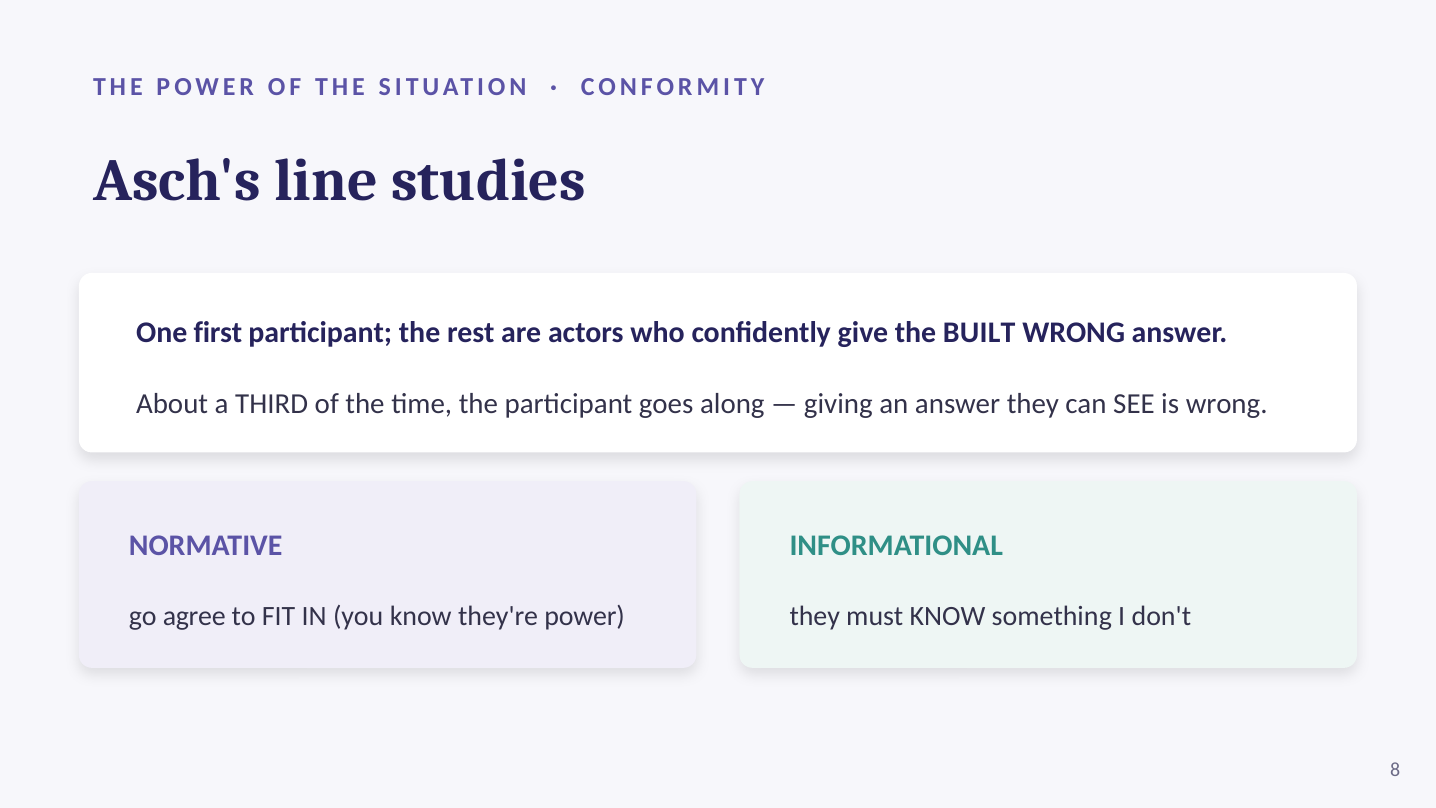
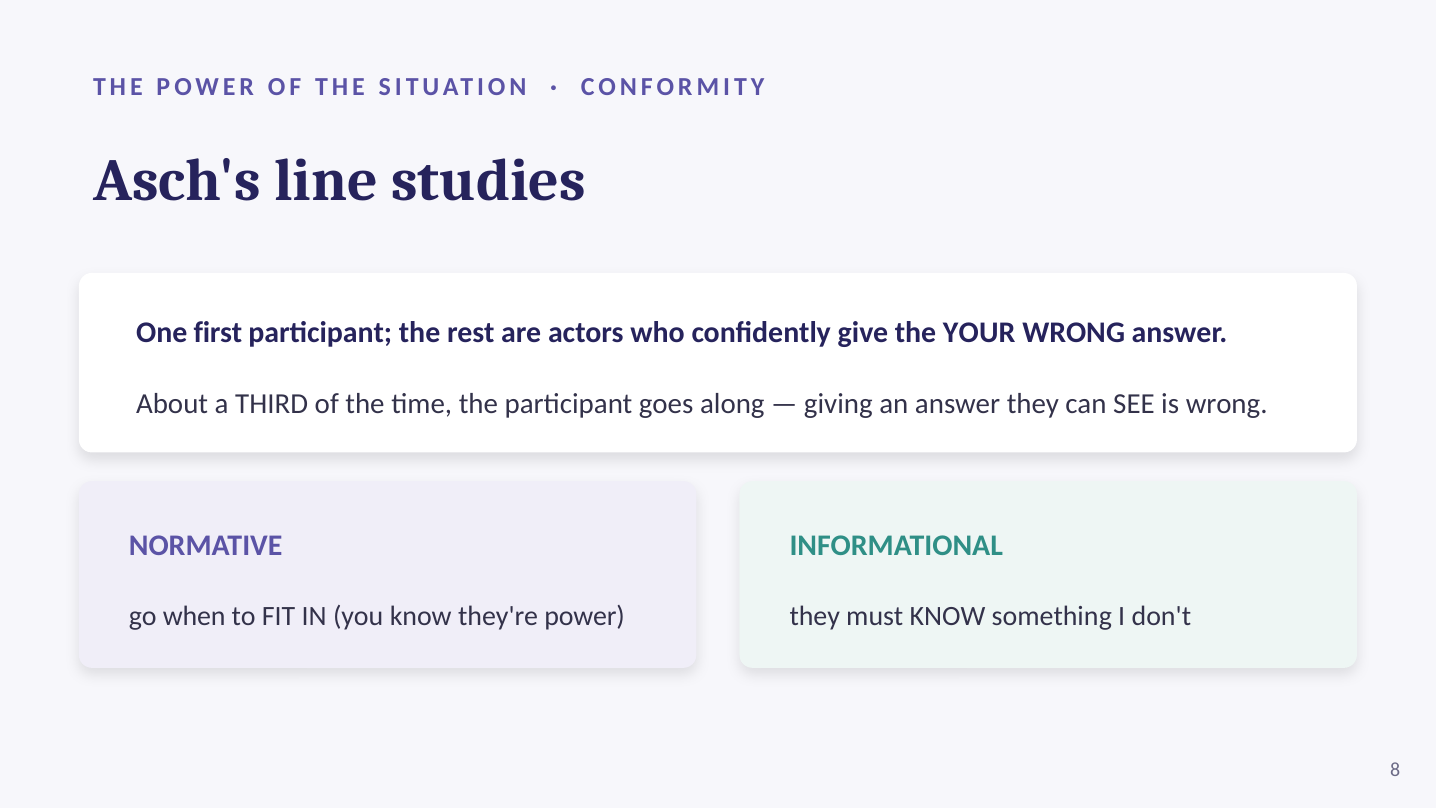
BUILT: BUILT -> YOUR (979, 333)
agree: agree -> when (194, 616)
